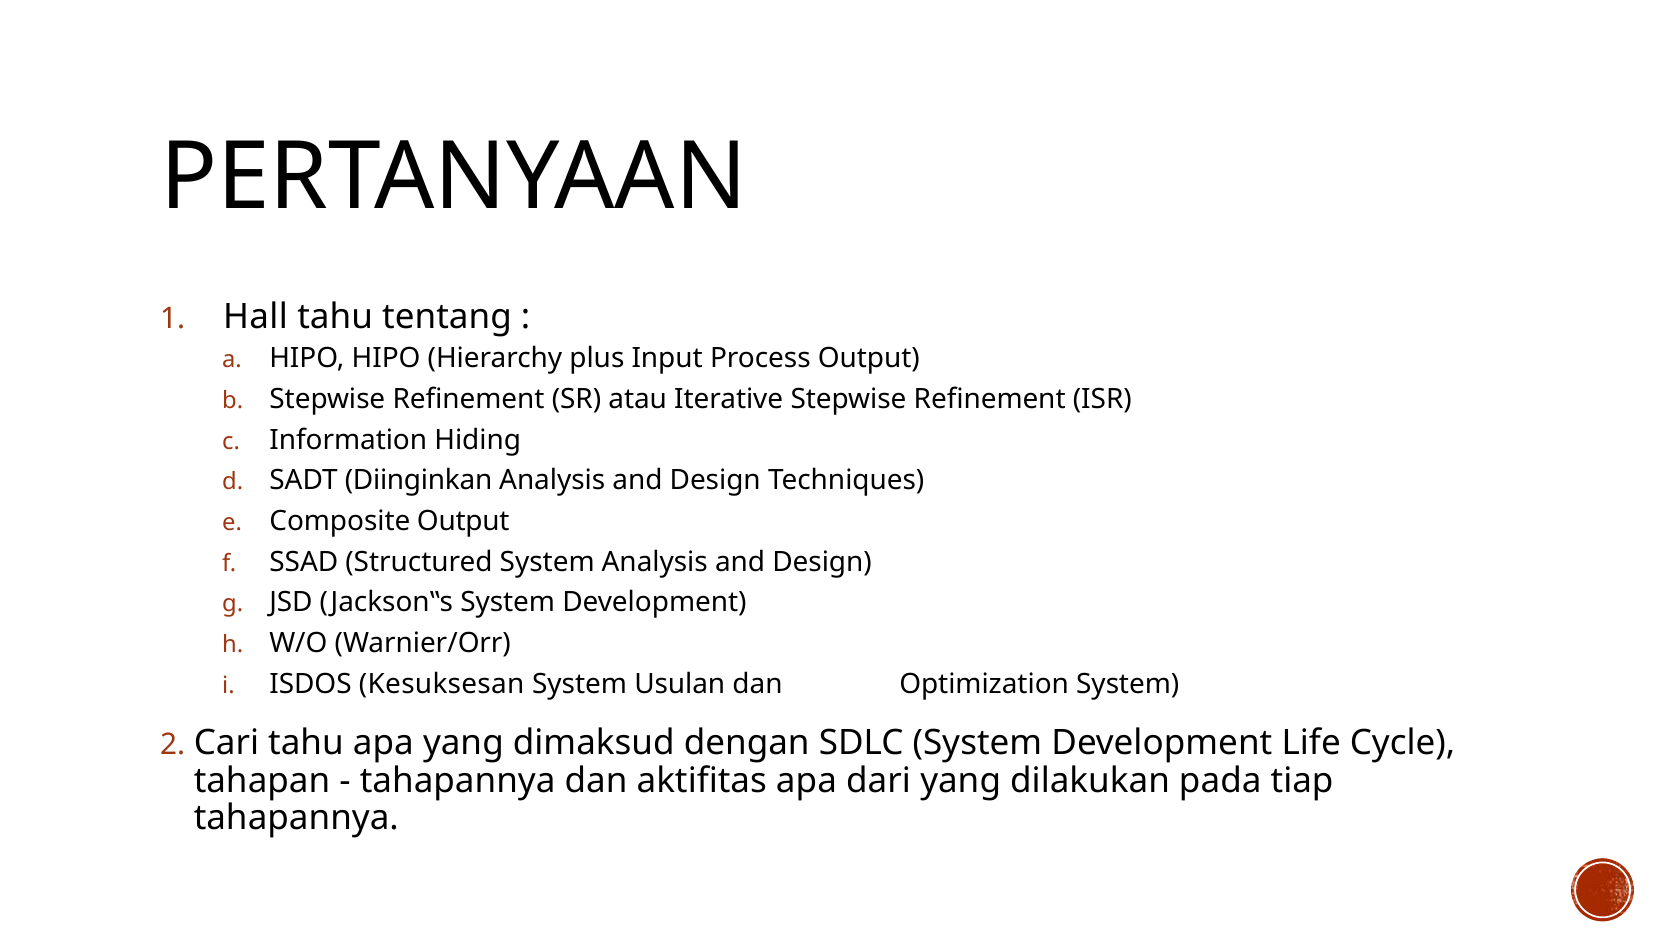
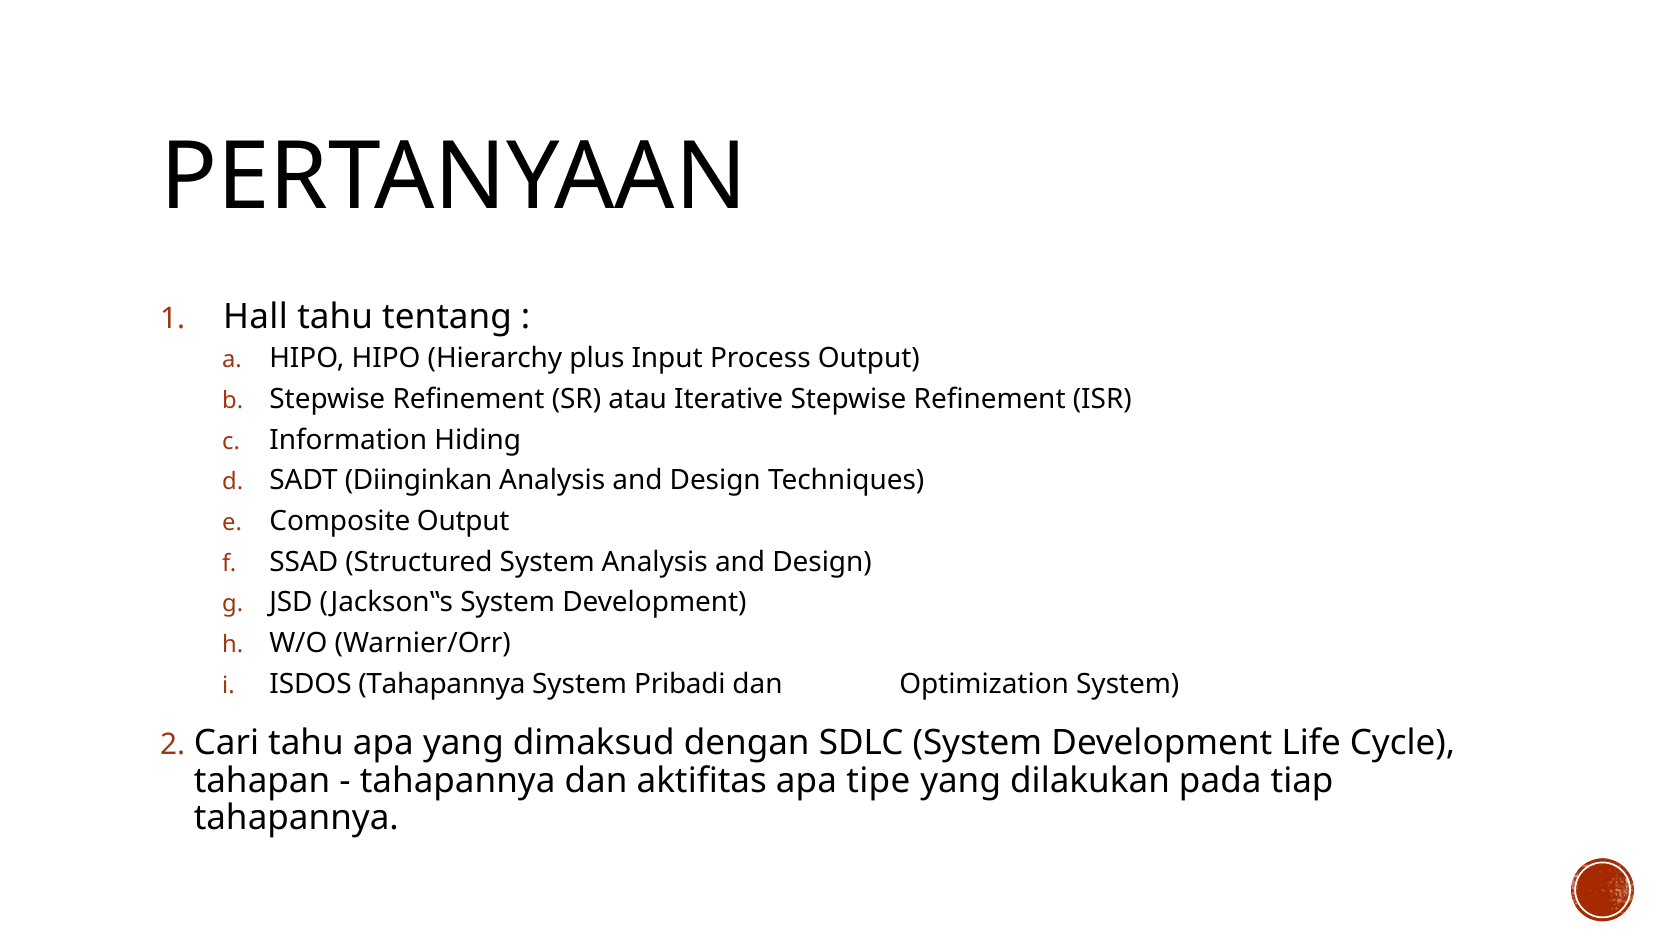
ISDOS Kesuksesan: Kesuksesan -> Tahapannya (442, 684)
Usulan: Usulan -> Pribadi (680, 684)
dari: dari -> tipe (878, 780)
